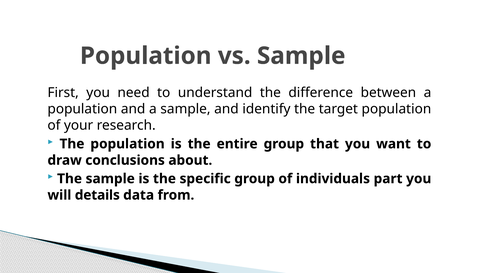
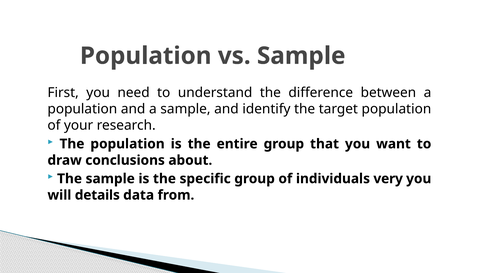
part: part -> very (388, 179)
